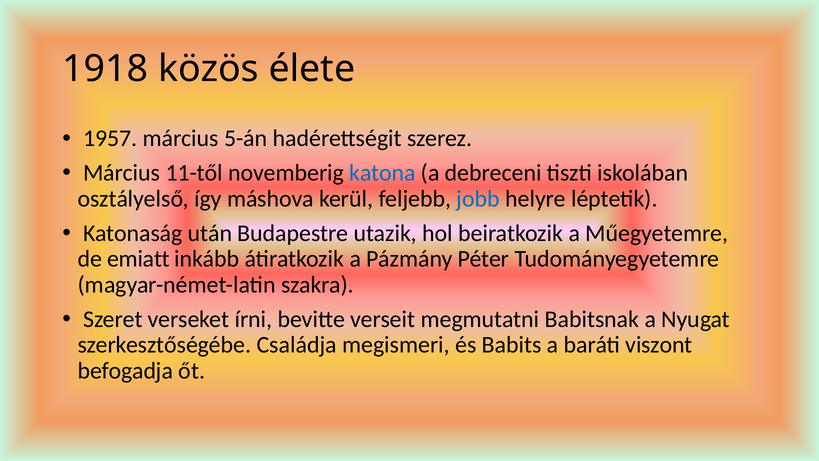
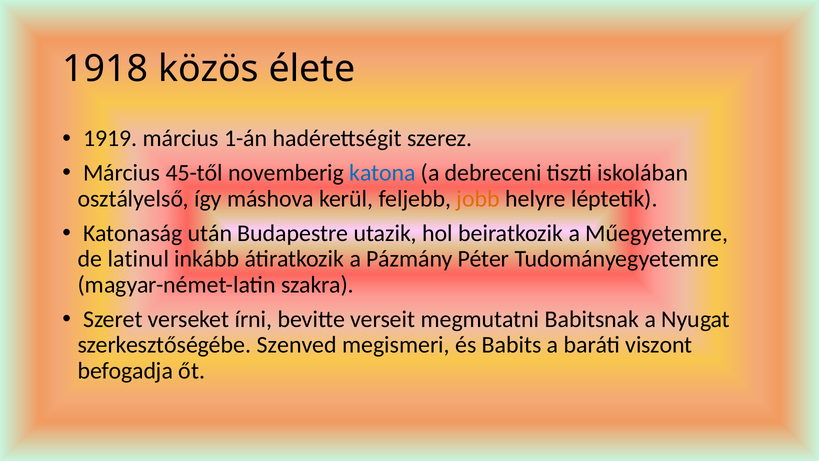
1957: 1957 -> 1919 (110, 138)
5-án: 5-án -> 1-án (246, 138)
11-től: 11-től -> 45-től (194, 173)
jobb colour: blue -> orange (478, 199)
emiatt: emiatt -> latinul (138, 259)
Családja: Családja -> Szenved (297, 345)
